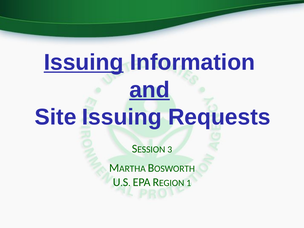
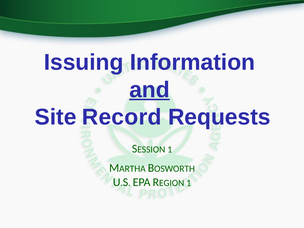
Issuing underline: present -> none (84, 62)
Site Issuing: Issuing -> Record (122, 117)
3: 3 -> 1 (170, 150)
